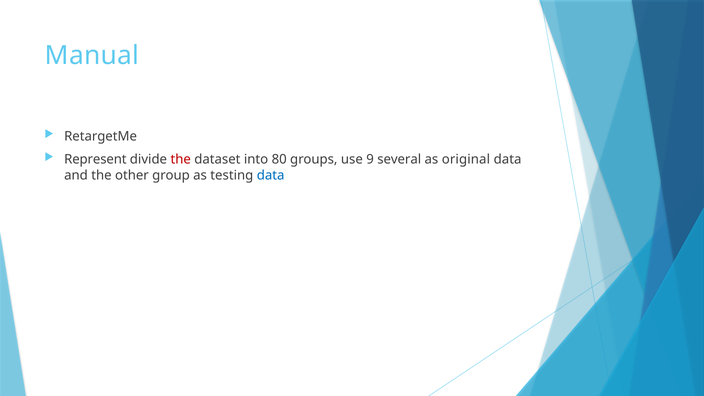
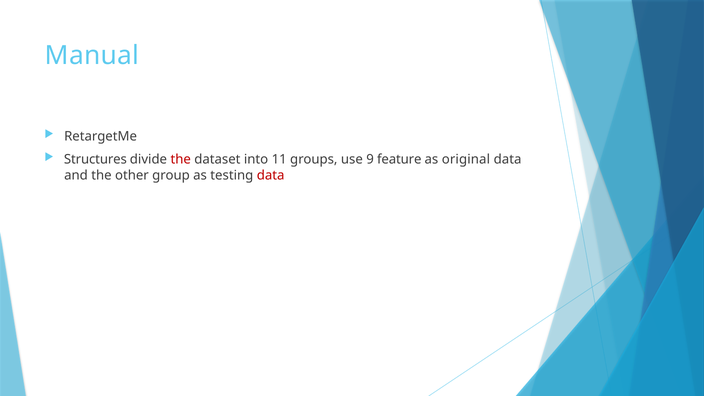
Represent: Represent -> Structures (95, 159)
80: 80 -> 11 (279, 159)
several: several -> feature (399, 159)
data colour: blue -> red (271, 175)
